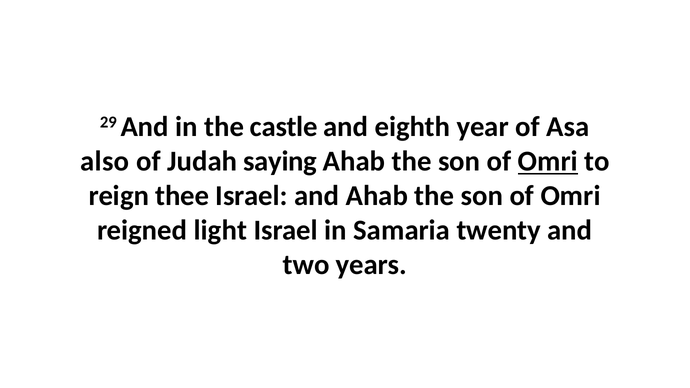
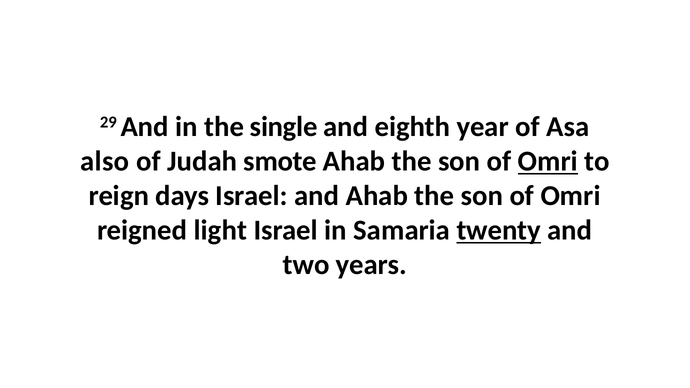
castle: castle -> single (284, 127)
saying: saying -> smote (280, 162)
thee: thee -> days (182, 196)
twenty underline: none -> present (499, 231)
